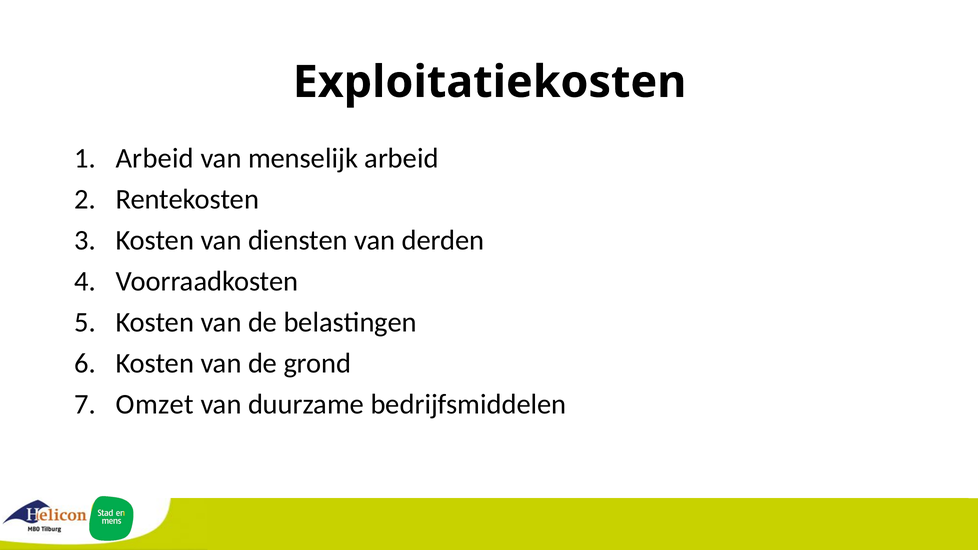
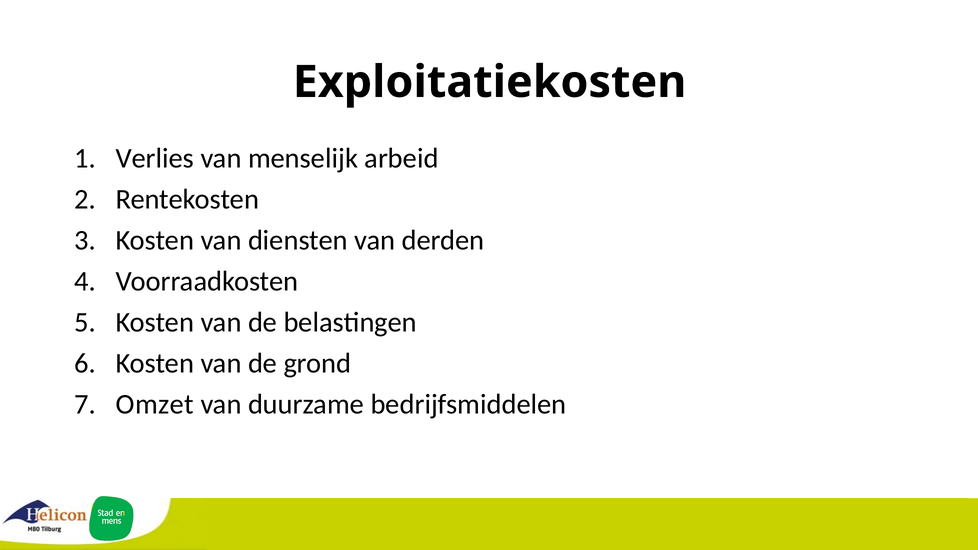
Arbeid: Arbeid -> Verlies (155, 158)
